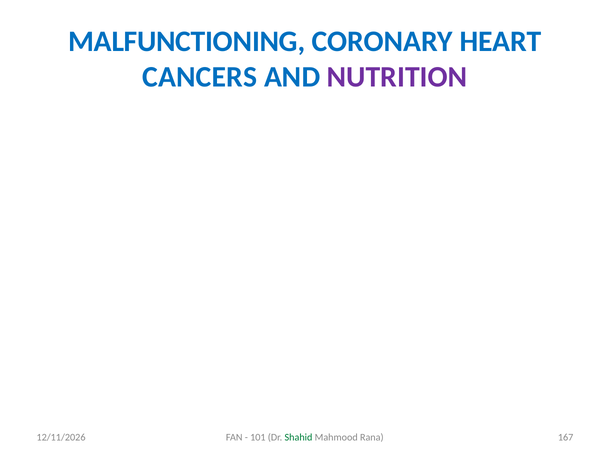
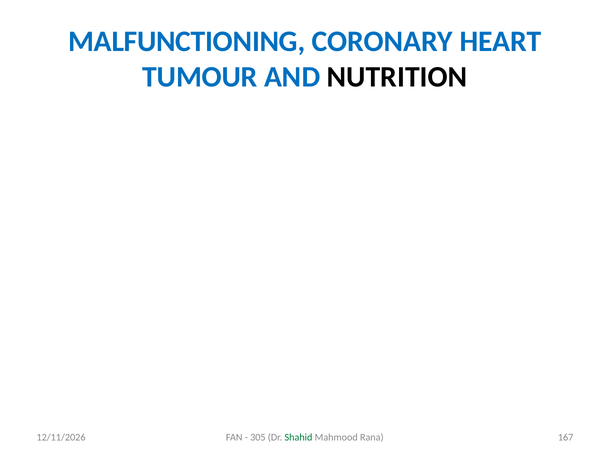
CANCERS: CANCERS -> TUMOUR (200, 77)
NUTRITION colour: purple -> black (397, 77)
101: 101 -> 305 (258, 437)
